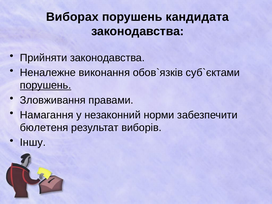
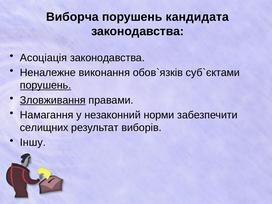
Виборах: Виборах -> Виборча (72, 17)
Прийняти: Прийняти -> Асоціація (44, 58)
Зловживання underline: none -> present (53, 100)
бюлетеня: бюлетеня -> селищних (44, 128)
